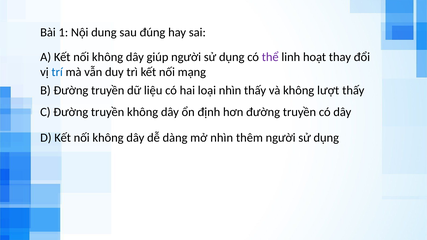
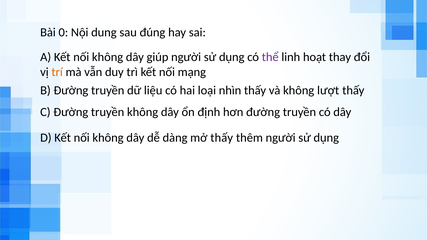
1: 1 -> 0 (63, 32)
trí colour: blue -> orange (57, 72)
mở nhìn: nhìn -> thấy (222, 138)
